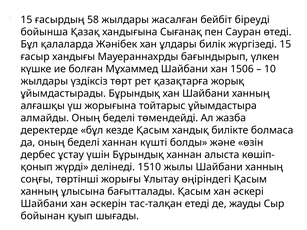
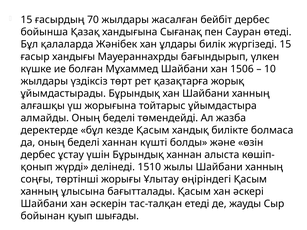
58: 58 -> 70 (93, 20)
бейбіт біреуді: біреуді -> дербес (252, 20)
